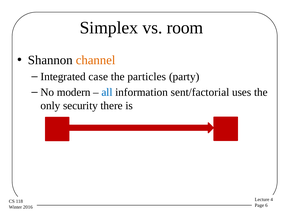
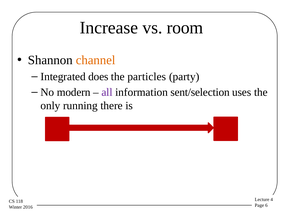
Simplex: Simplex -> Increase (109, 28)
case: case -> does (98, 77)
all colour: blue -> purple (107, 92)
sent/factorial: sent/factorial -> sent/selection (200, 92)
security: security -> running (80, 106)
